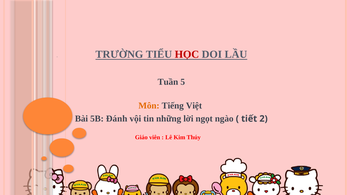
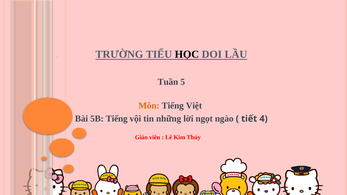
HỌC colour: red -> black (187, 54)
5B Đánh: Đánh -> Tiếng (117, 119)
2: 2 -> 4 (264, 119)
